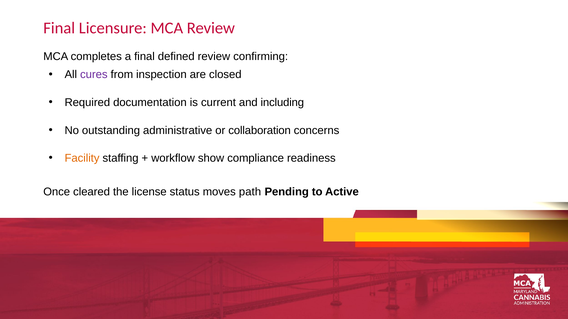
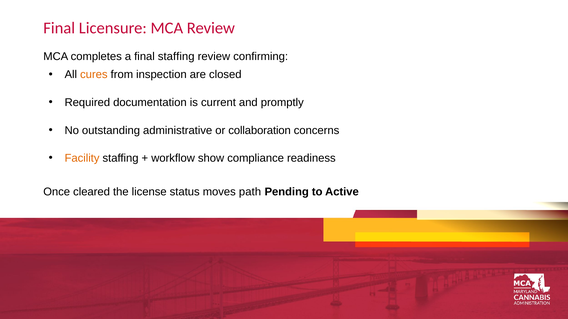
final defined: defined -> staffing (176, 57)
cures colour: purple -> orange (94, 75)
including: including -> promptly (282, 103)
